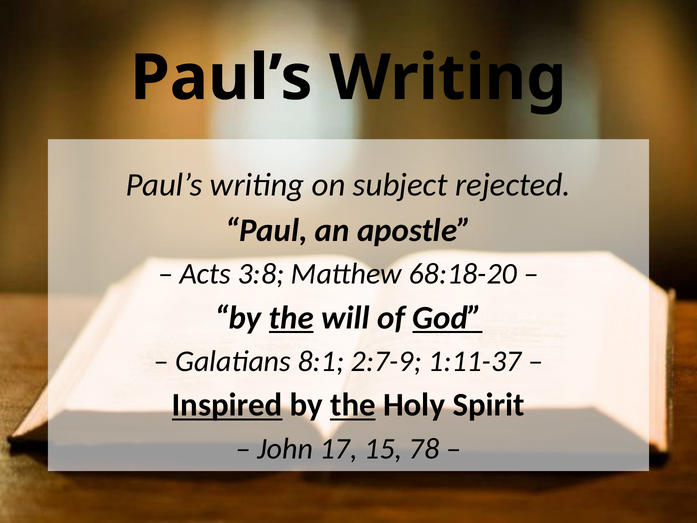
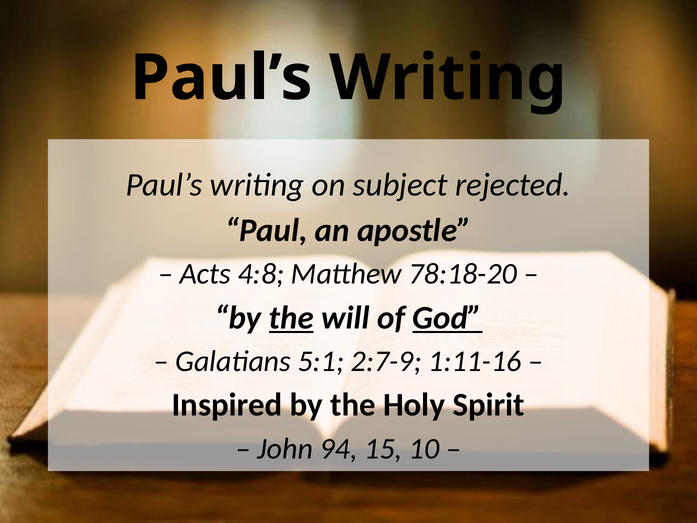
3:8: 3:8 -> 4:8 (261, 274)
68:18-20: 68:18-20 -> 78:18-20 (463, 274)
8:1: 8:1 -> 5:1 (321, 361)
1:11-37: 1:11-37 -> 1:11-16 (475, 361)
Inspired underline: present -> none (227, 405)
the underline: present -> none (353, 405)
17: 17 -> 94 (339, 449)
78: 78 -> 10 (424, 449)
